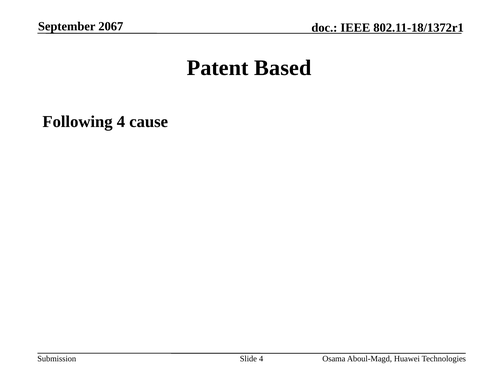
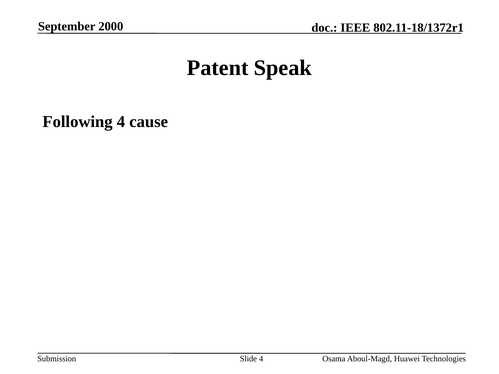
2067: 2067 -> 2000 (111, 26)
Based: Based -> Speak (283, 68)
